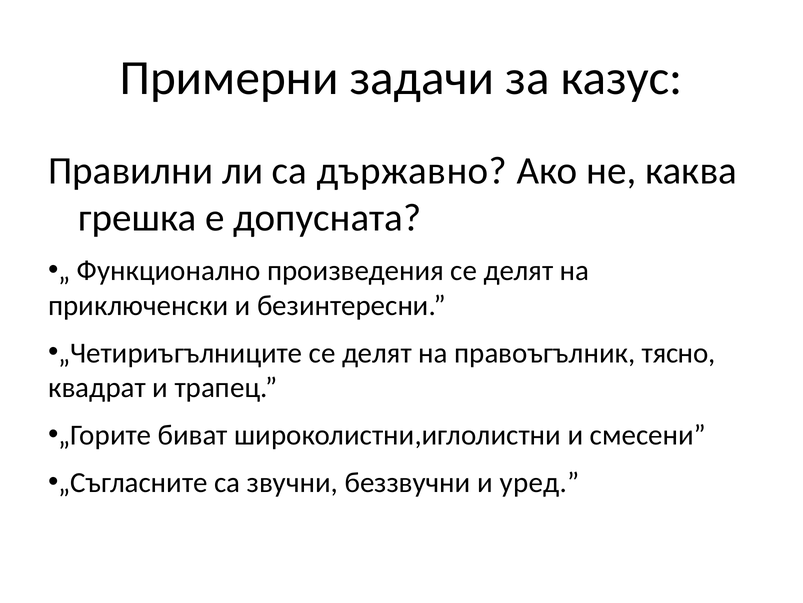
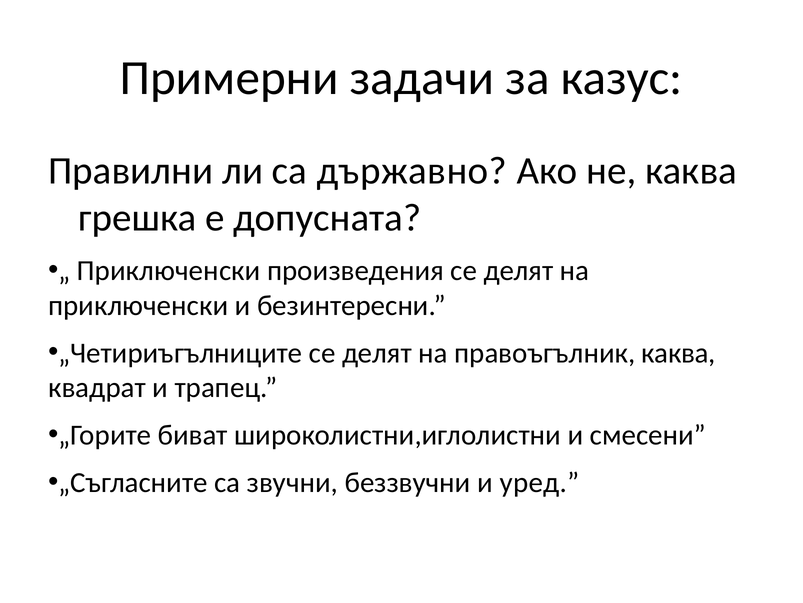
Функционално: Функционално -> Приключенски (169, 270)
правоъгълник тясно: тясно -> каква (678, 353)
